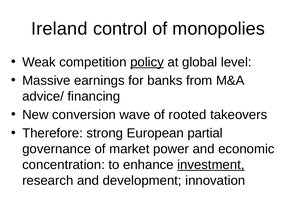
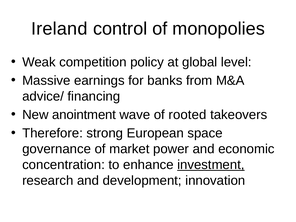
policy underline: present -> none (147, 62)
conversion: conversion -> anointment (84, 115)
partial: partial -> space (205, 133)
